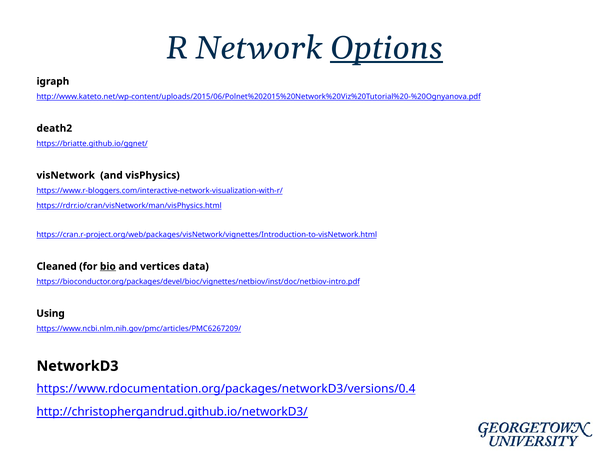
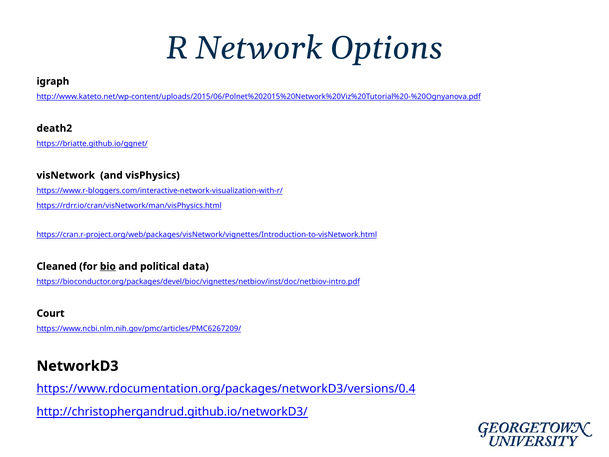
Options underline: present -> none (387, 48)
vertices: vertices -> political (160, 266)
Using: Using -> Court (51, 313)
